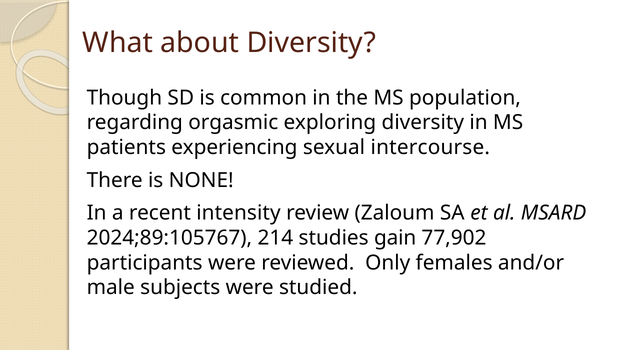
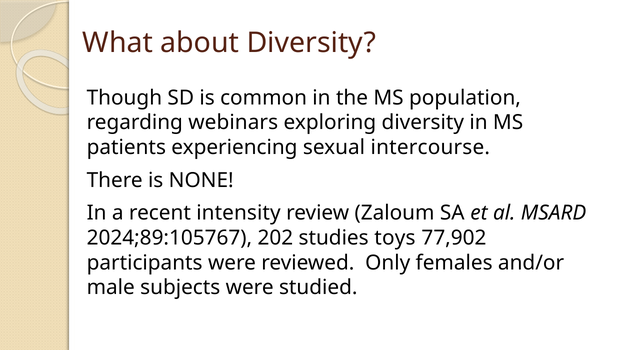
orgasmic: orgasmic -> webinars (233, 123)
214: 214 -> 202 (275, 238)
gain: gain -> toys (395, 238)
